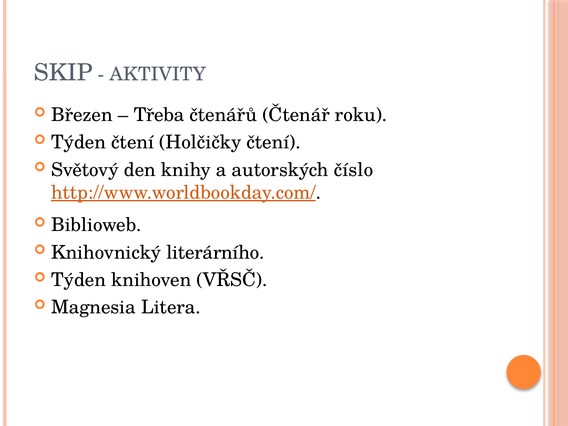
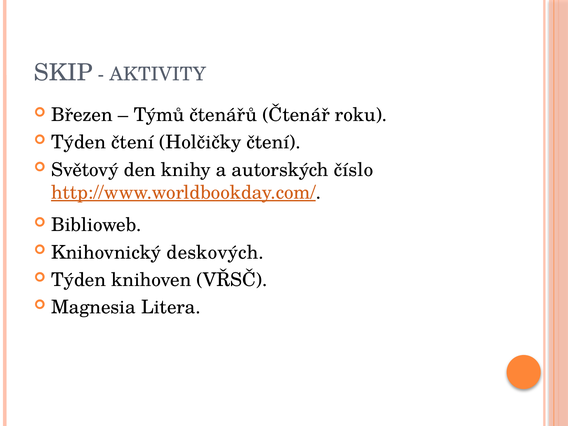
Třeba: Třeba -> Týmů (159, 115)
literárního: literárního -> deskových (215, 252)
